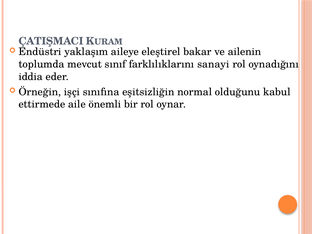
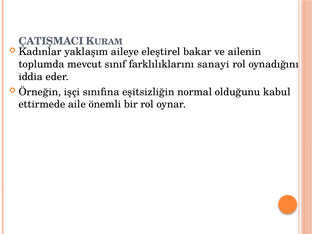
Endüstri: Endüstri -> Kadınlar (40, 52)
